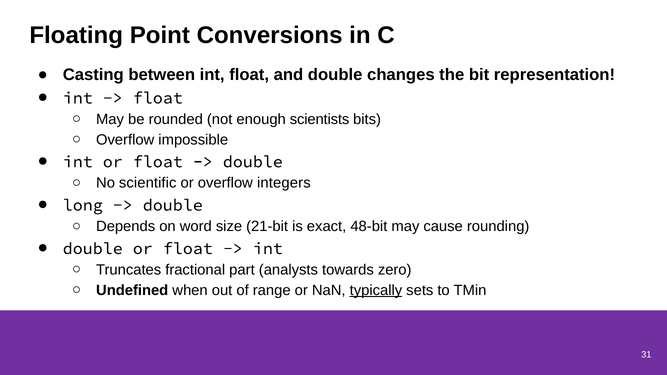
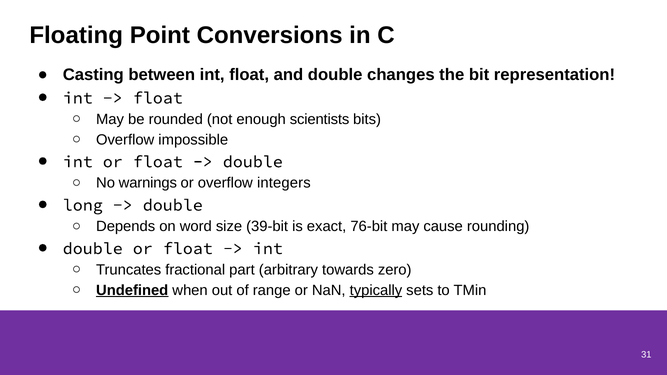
scientific: scientific -> warnings (148, 183)
21-bit: 21-bit -> 39-bit (267, 227)
48-bit: 48-bit -> 76-bit (369, 227)
analysts: analysts -> arbitrary (288, 270)
Undefined underline: none -> present (132, 290)
